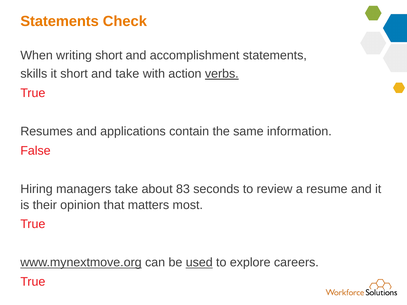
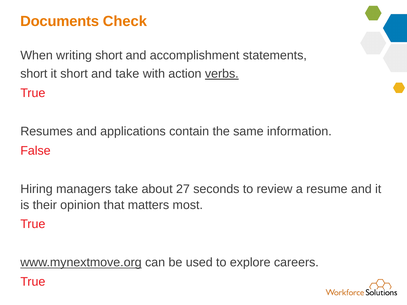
Statements: Statements -> Documents (60, 21)
skills: skills -> short (34, 74)
83: 83 -> 27 (183, 189)
used underline: present -> none (199, 263)
